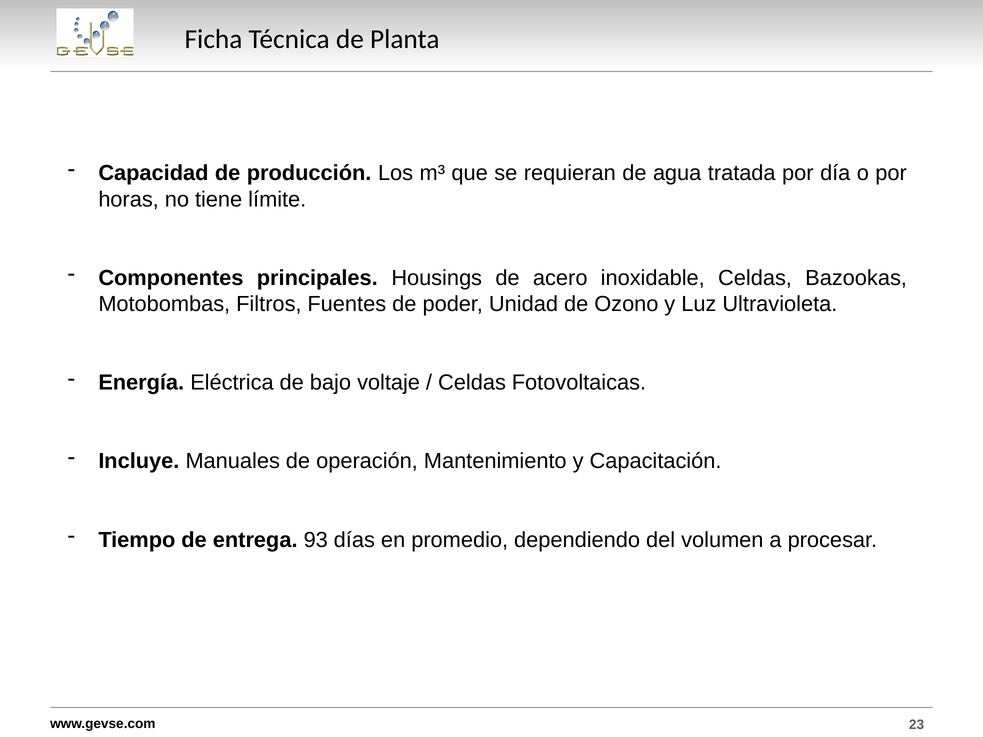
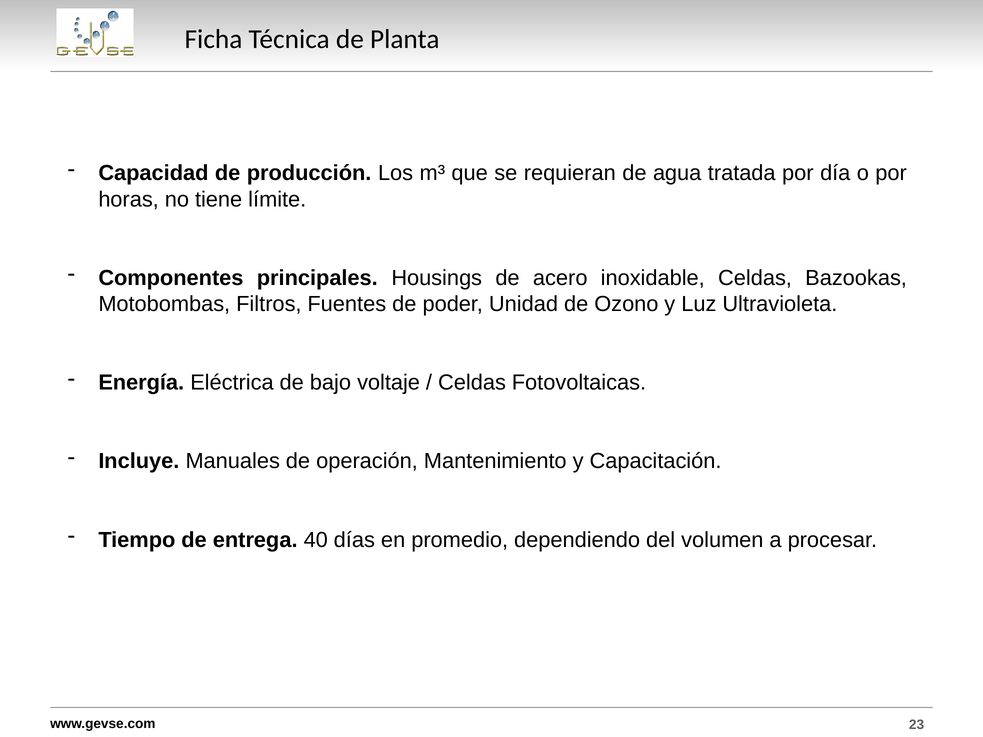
93: 93 -> 40 (316, 540)
